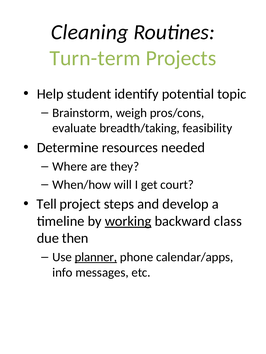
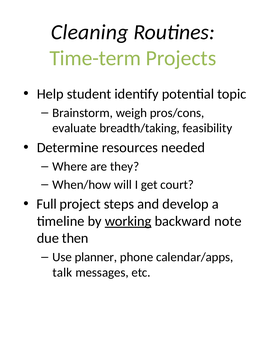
Turn-term: Turn-term -> Time-term (95, 58)
Tell: Tell -> Full (47, 204)
class: class -> note (228, 222)
planner underline: present -> none (96, 258)
info: info -> talk (62, 273)
